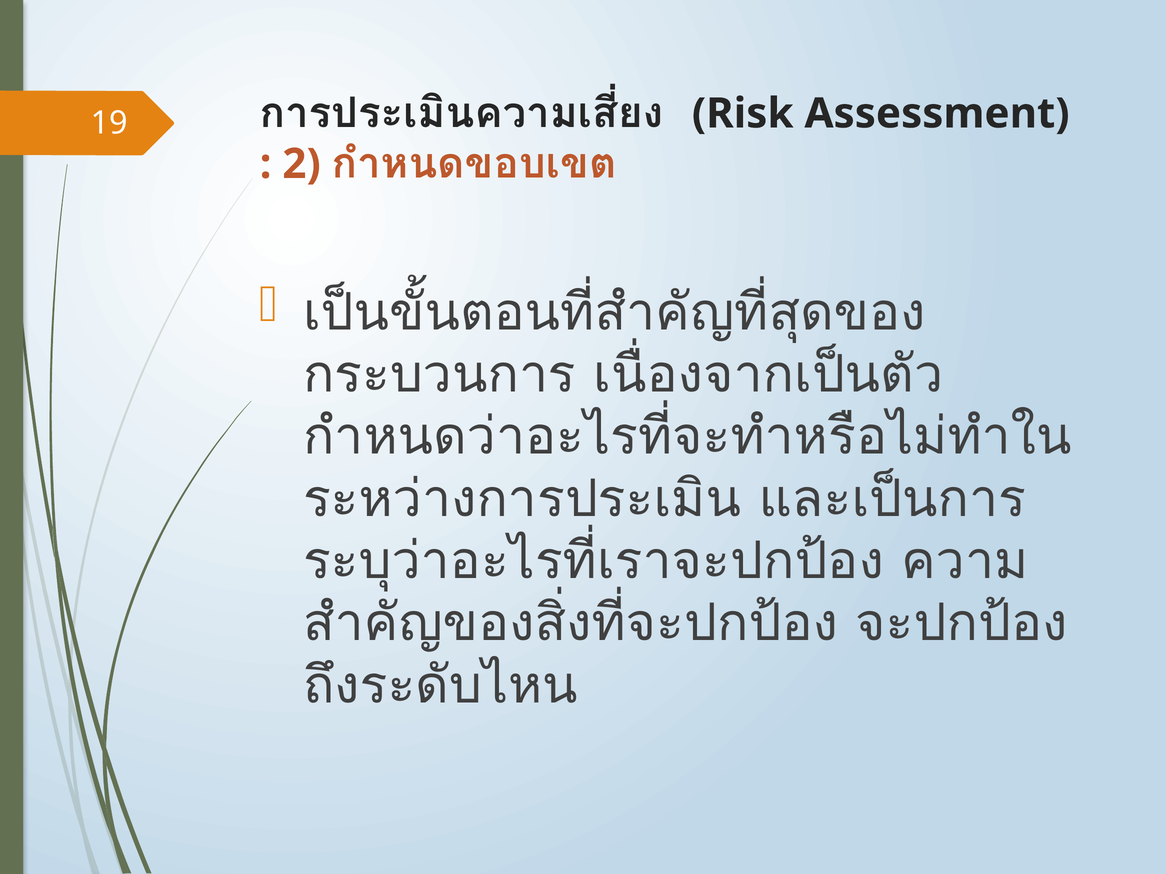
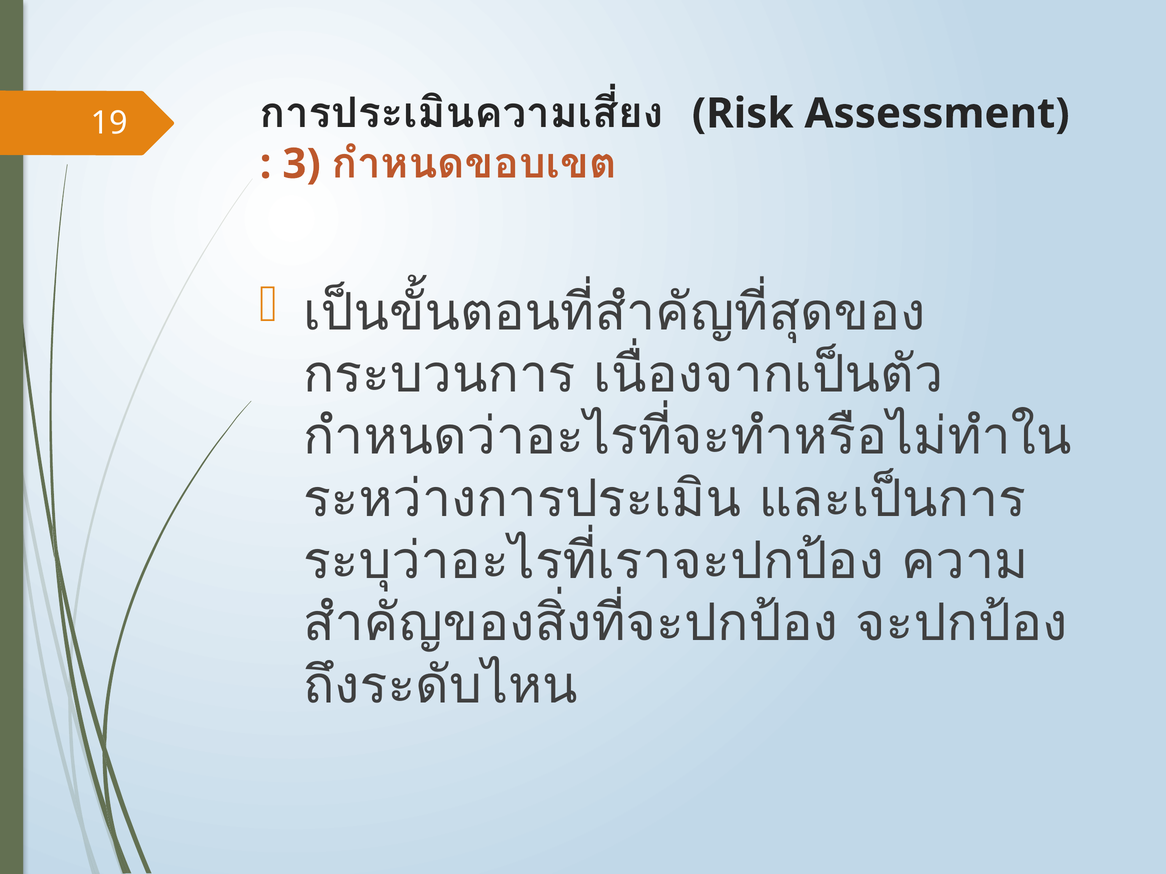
2: 2 -> 3 (302, 164)
